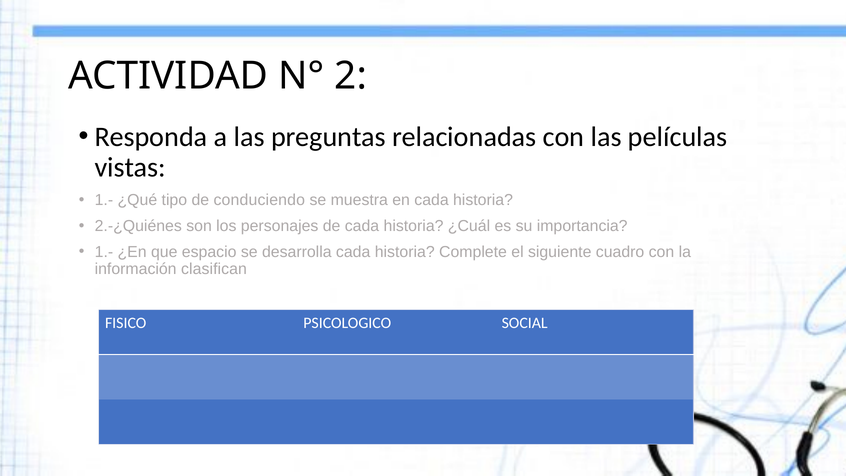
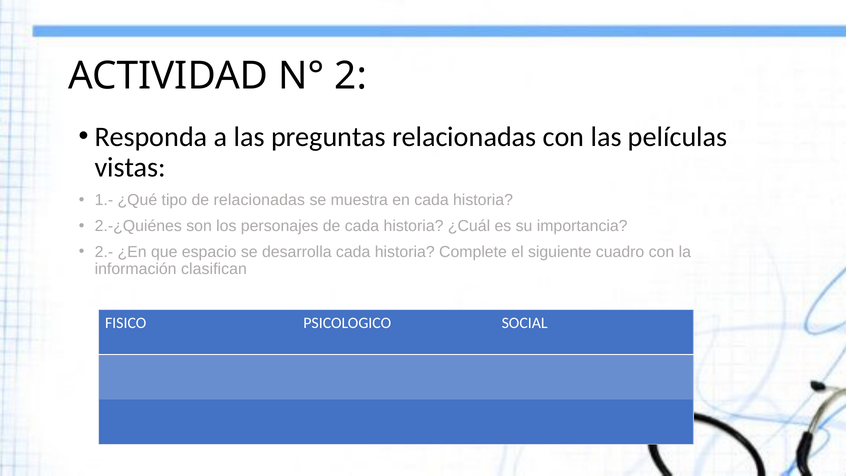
de conduciendo: conduciendo -> relacionadas (259, 200)
1.-: 1.- -> 2.- (104, 252)
